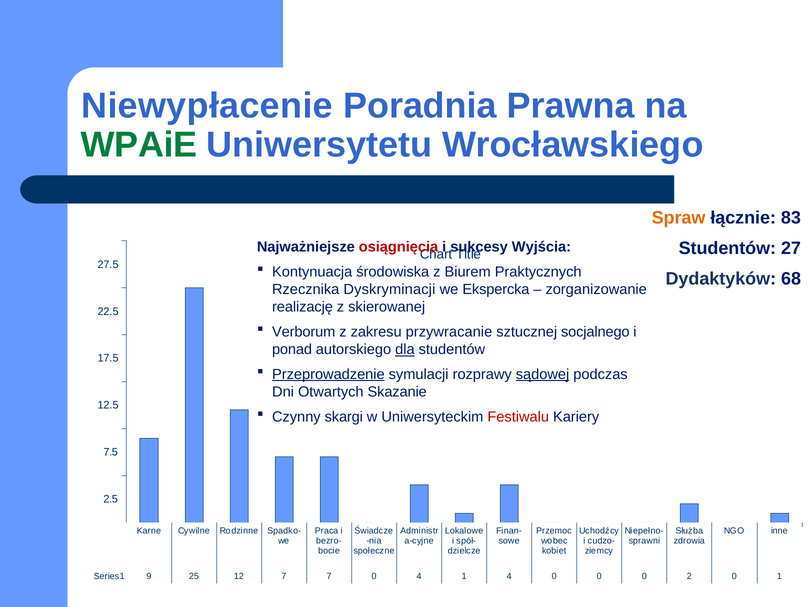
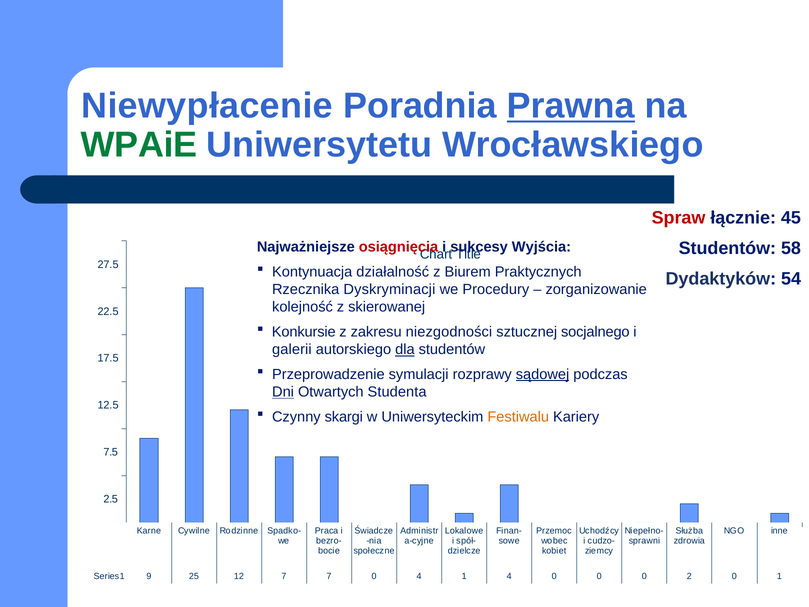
Prawna underline: none -> present (571, 106)
Spraw colour: orange -> red (679, 218)
83: 83 -> 45 (791, 218)
27: 27 -> 58 (791, 248)
środowiska: środowiska -> działalność (393, 272)
68: 68 -> 54 (791, 279)
Ekspercka: Ekspercka -> Procedury (496, 289)
realizację: realizację -> kolejność (302, 307)
Verborum: Verborum -> Konkursie (304, 332)
przywracanie: przywracanie -> niezgodności (449, 332)
ponad: ponad -> galerii (292, 349)
Przeprowadzenie underline: present -> none (328, 374)
Dni underline: none -> present (283, 392)
Skazanie: Skazanie -> Studenta (397, 392)
Festiwalu colour: red -> orange (518, 417)
